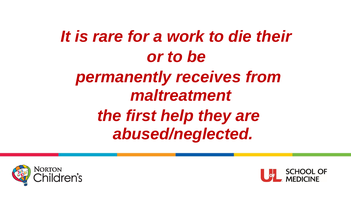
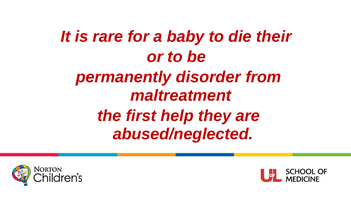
work: work -> baby (186, 37)
receives: receives -> disorder (208, 77)
